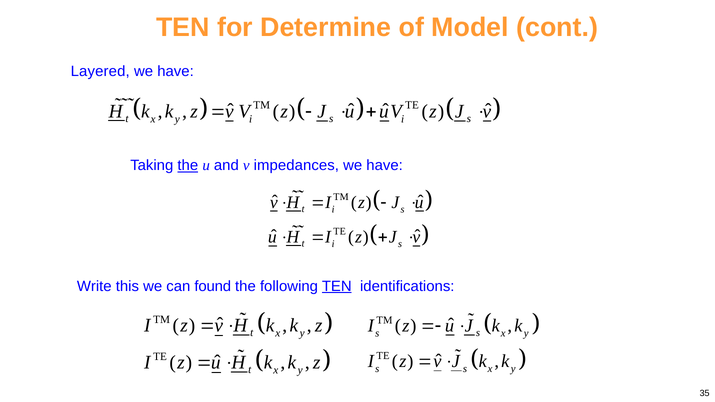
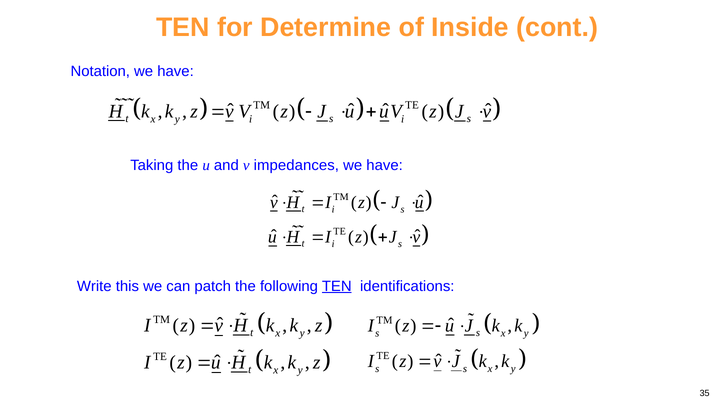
Model: Model -> Inside (470, 27)
Layered: Layered -> Notation (100, 71)
the underline: present -> none (188, 166)
found: found -> patch (213, 286)
